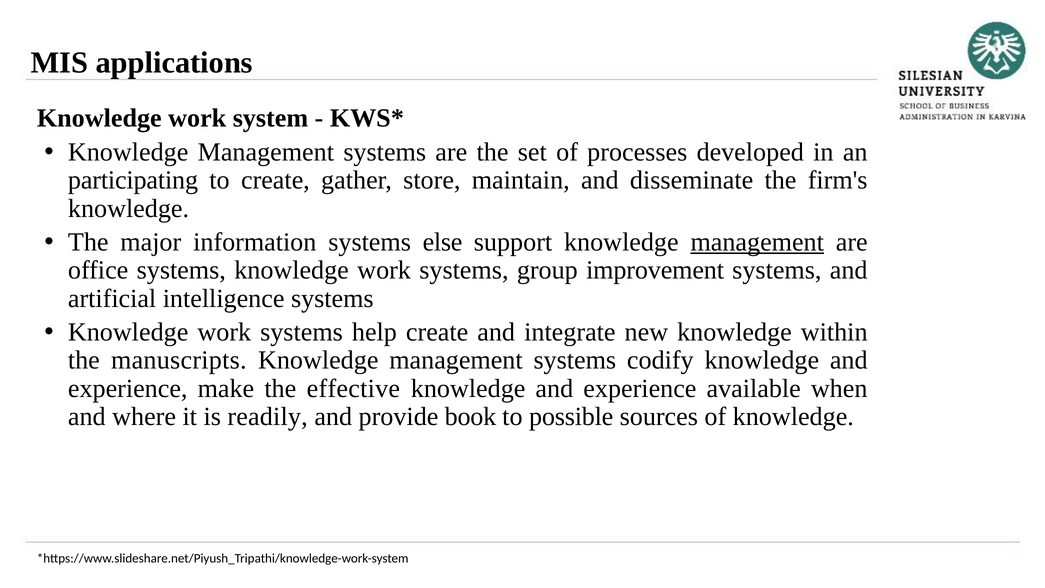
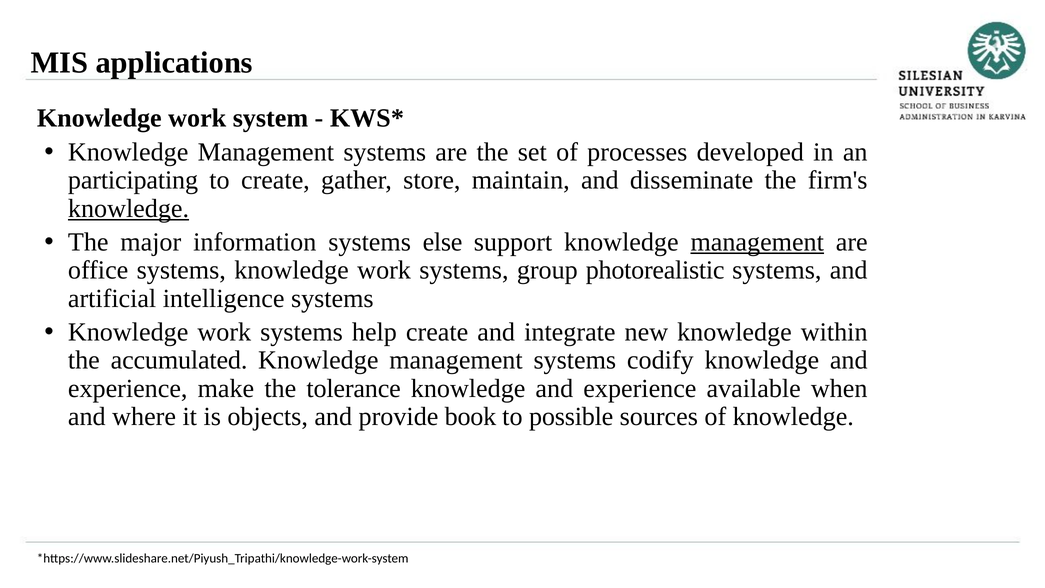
knowledge underline: none -> present (129, 208)
improvement: improvement -> photorealistic (655, 270)
manuscripts: manuscripts -> accumulated (179, 360)
effective: effective -> tolerance (354, 388)
readily: readily -> objects (268, 417)
